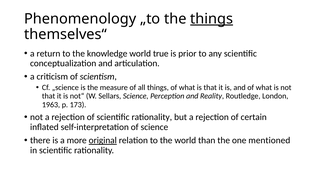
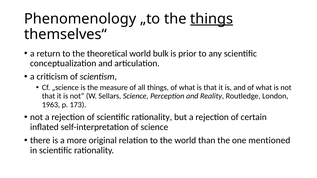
knowledge: knowledge -> theoretical (107, 54)
true: true -> bulk (161, 54)
original underline: present -> none (103, 141)
